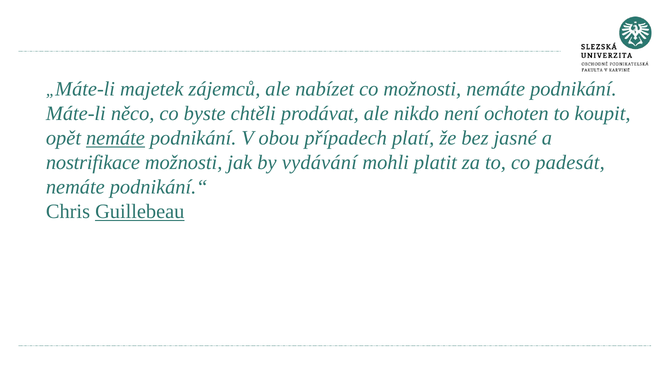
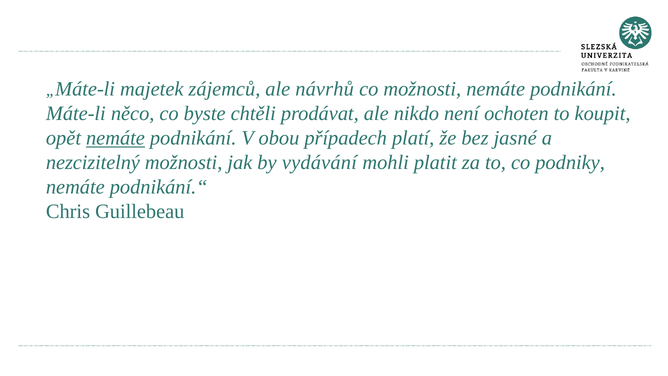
nabízet: nabízet -> návrhů (325, 89)
nostrifikace: nostrifikace -> nezcizitelný (93, 163)
padesát: padesát -> podniky (570, 163)
Guillebeau underline: present -> none (140, 212)
